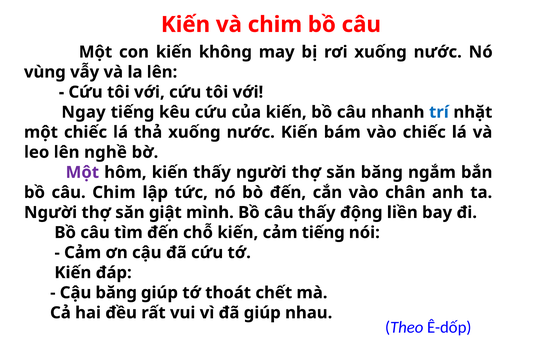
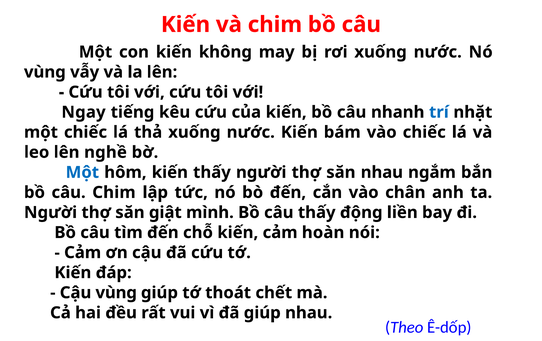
Một colour: purple -> blue (82, 172)
săn băng: băng -> nhau (382, 172)
cảm tiếng: tiếng -> hoàn (323, 233)
Cậu băng: băng -> vùng (116, 293)
